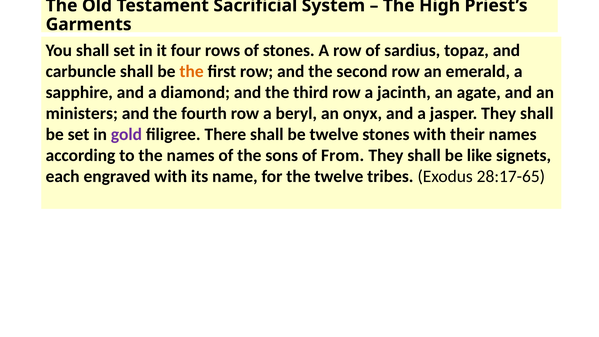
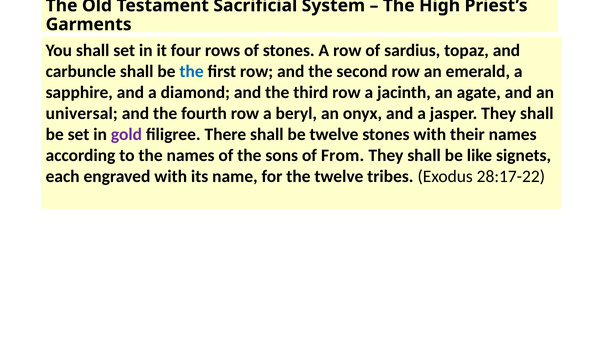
the colour: orange -> blue (192, 72)
ministers: ministers -> universal (82, 113)
28:17-65: 28:17-65 -> 28:17-22 (511, 176)
